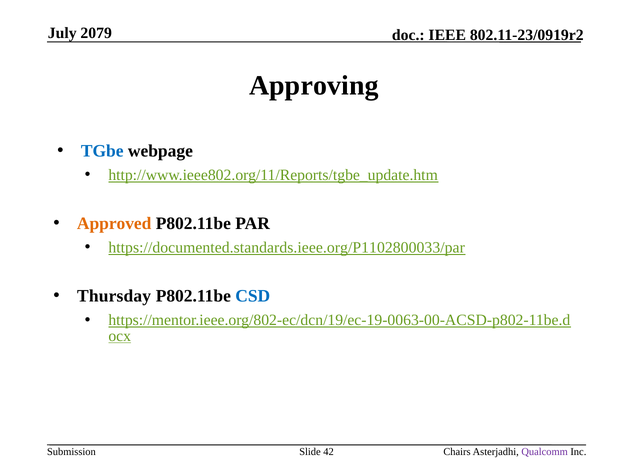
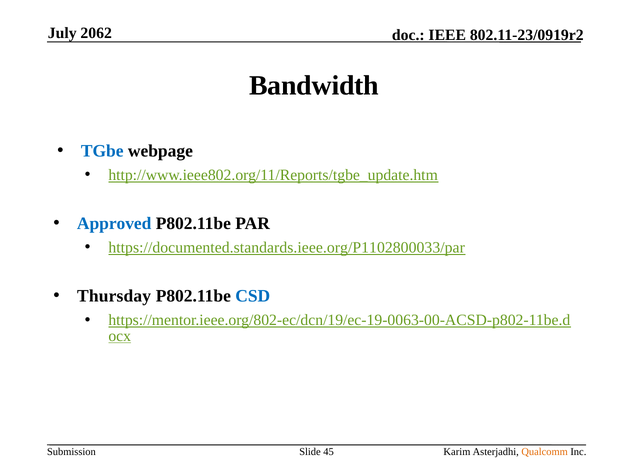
2079: 2079 -> 2062 (96, 33)
Approving: Approving -> Bandwidth (314, 86)
Approved colour: orange -> blue (114, 223)
42: 42 -> 45 (329, 452)
Chairs: Chairs -> Karim (457, 452)
Qualcomm colour: purple -> orange (545, 452)
